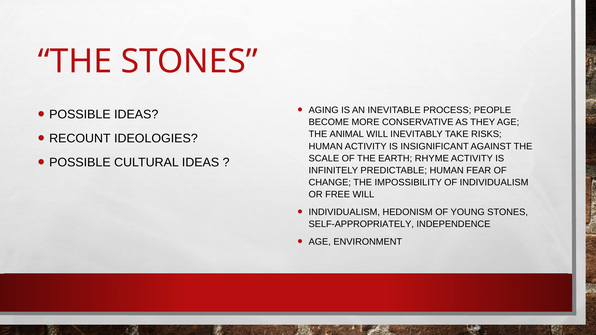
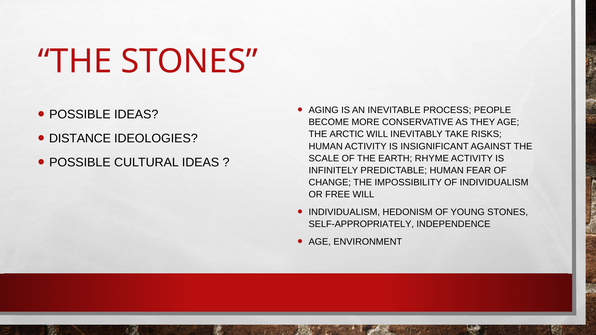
RECOUNT: RECOUNT -> DISTANCE (80, 138)
ANIMAL: ANIMAL -> ARCTIC (347, 134)
